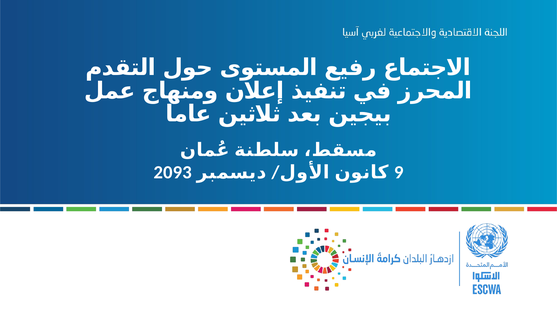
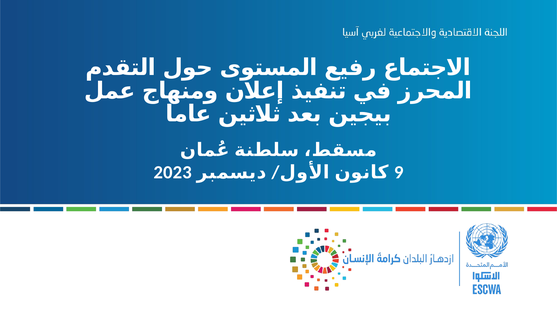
2093: 2093 -> 2023 (173, 173)
